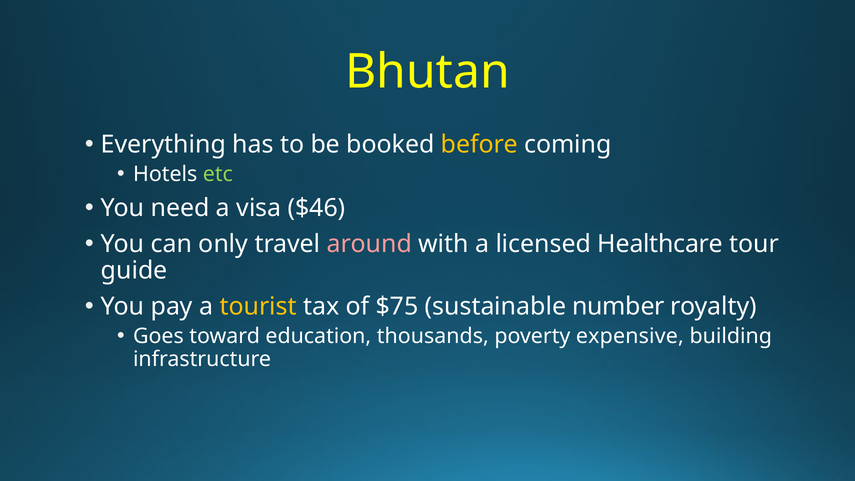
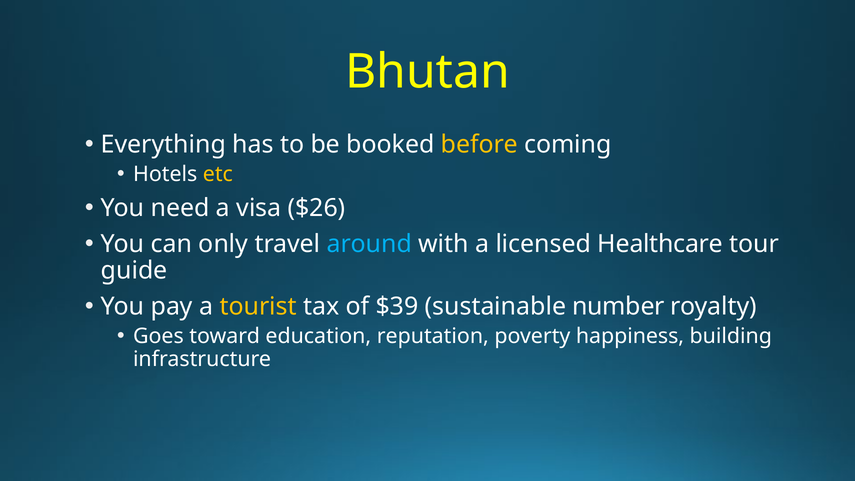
etc colour: light green -> yellow (218, 174)
$46: $46 -> $26 (317, 208)
around colour: pink -> light blue (369, 244)
$75: $75 -> $39 (397, 307)
thousands: thousands -> reputation (433, 336)
expensive: expensive -> happiness (630, 336)
